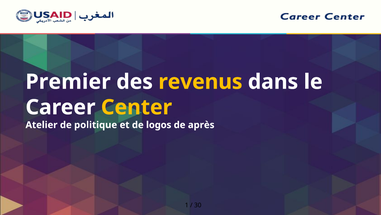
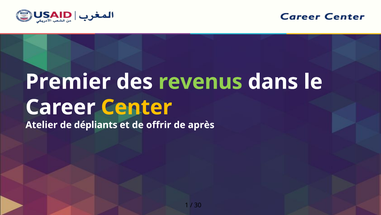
revenus colour: yellow -> light green (200, 82)
politique: politique -> dépliants (96, 125)
logos: logos -> offrir (159, 125)
